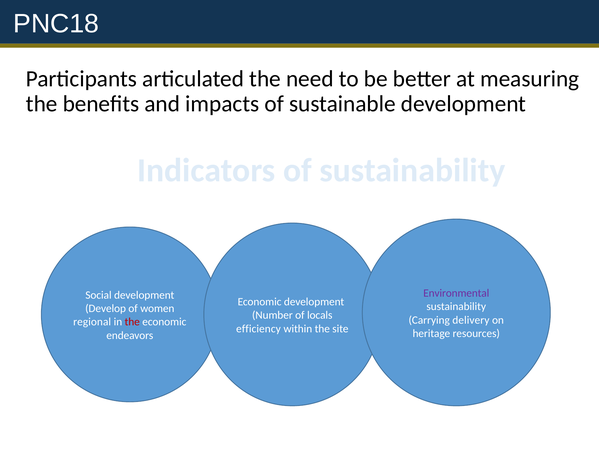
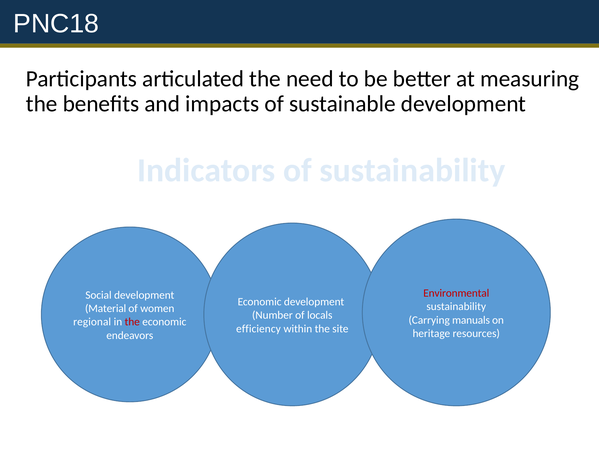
Environmental colour: purple -> red (456, 293)
Develop: Develop -> Material (106, 309)
delivery: delivery -> manuals (471, 320)
